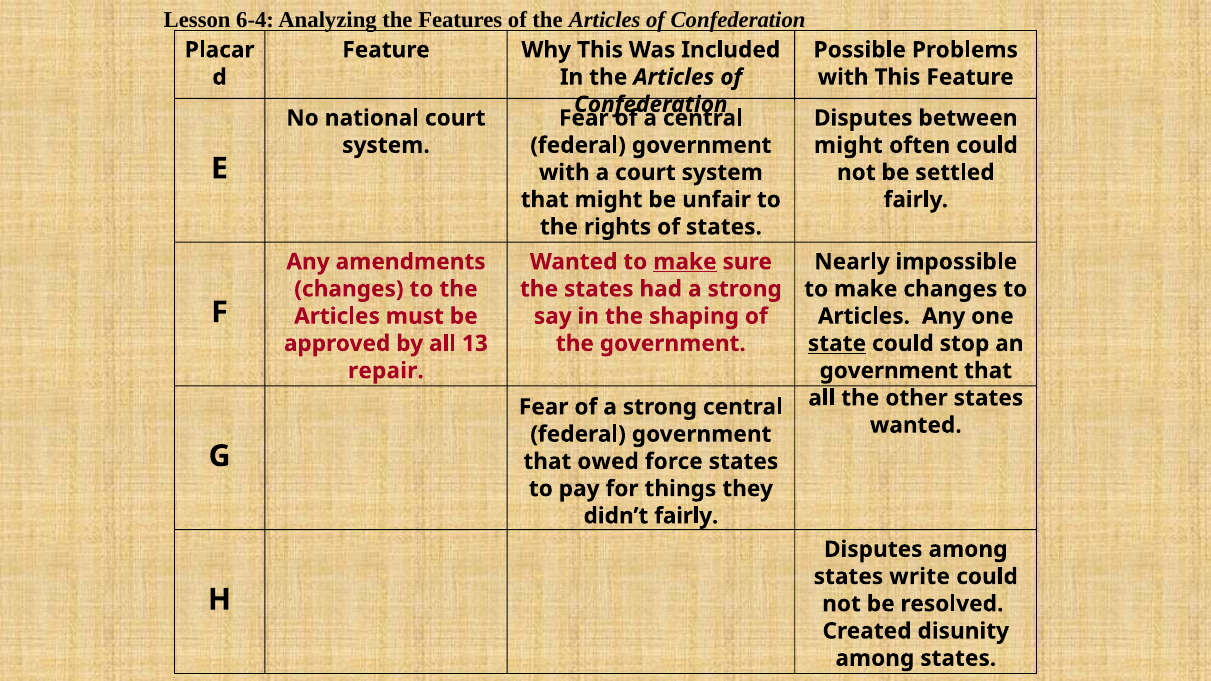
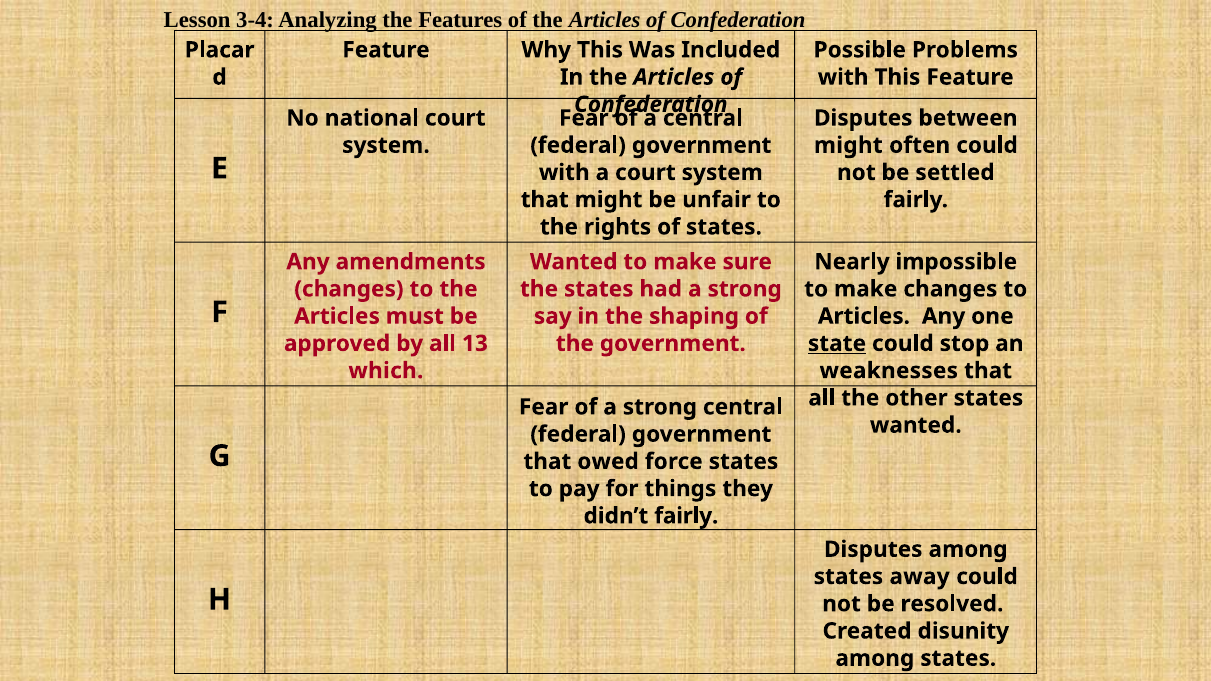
6-4: 6-4 -> 3-4 (255, 20)
make underline: present -> none (685, 262)
repair: repair -> which (386, 371)
government: government -> weaknesses (889, 371)
write: write -> away (920, 577)
